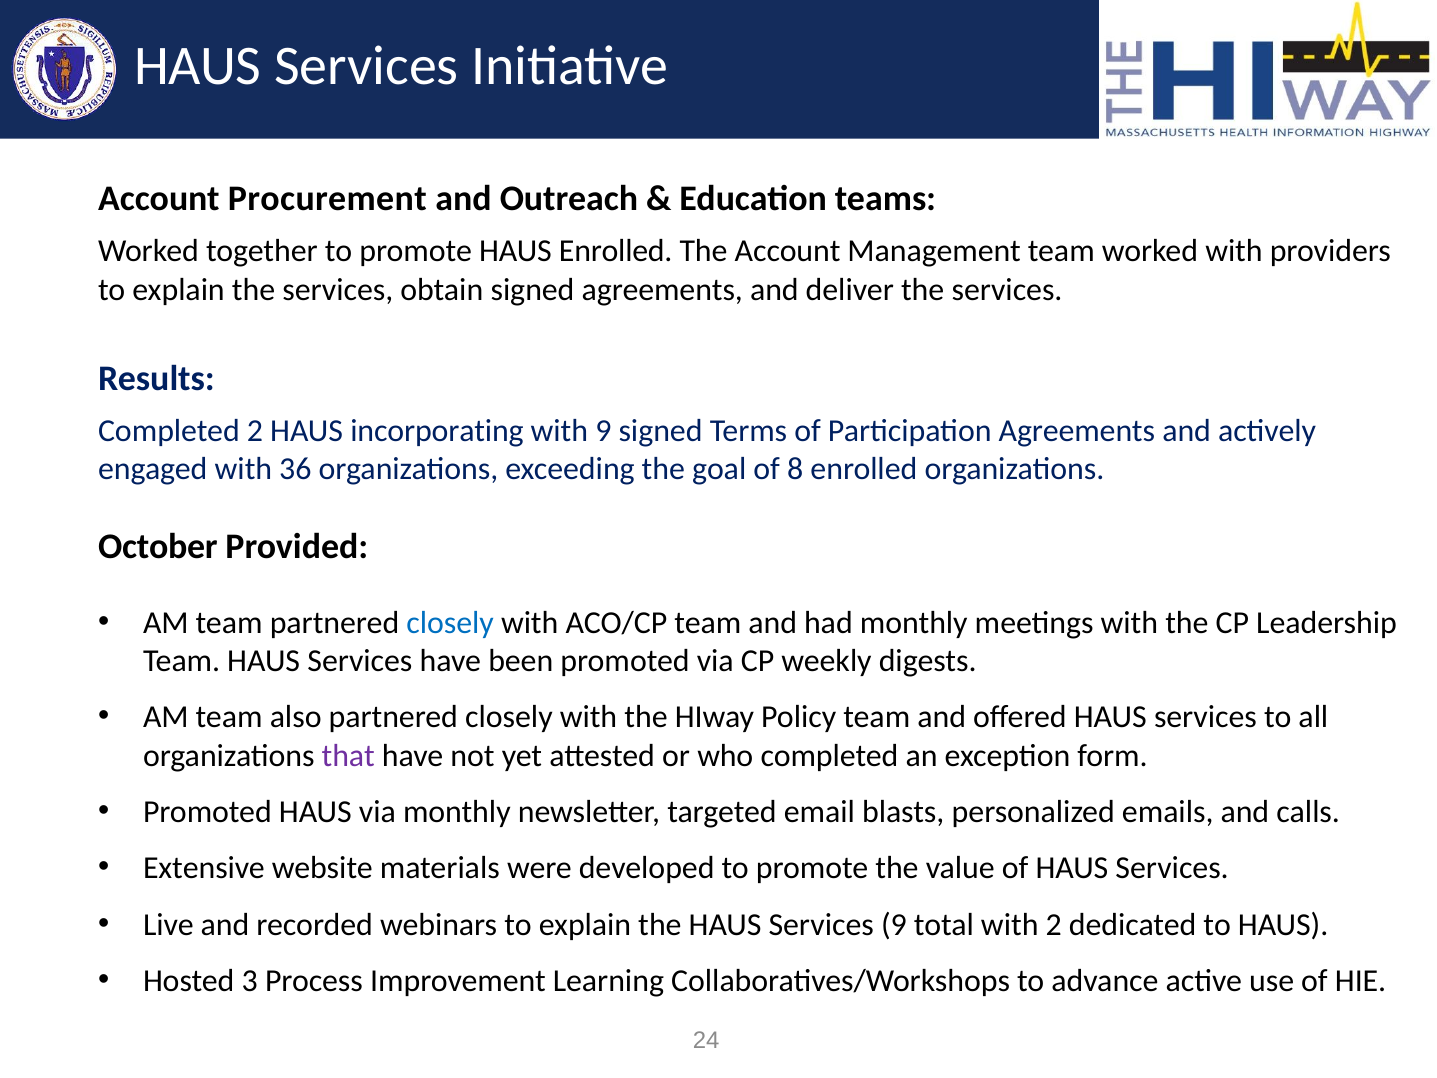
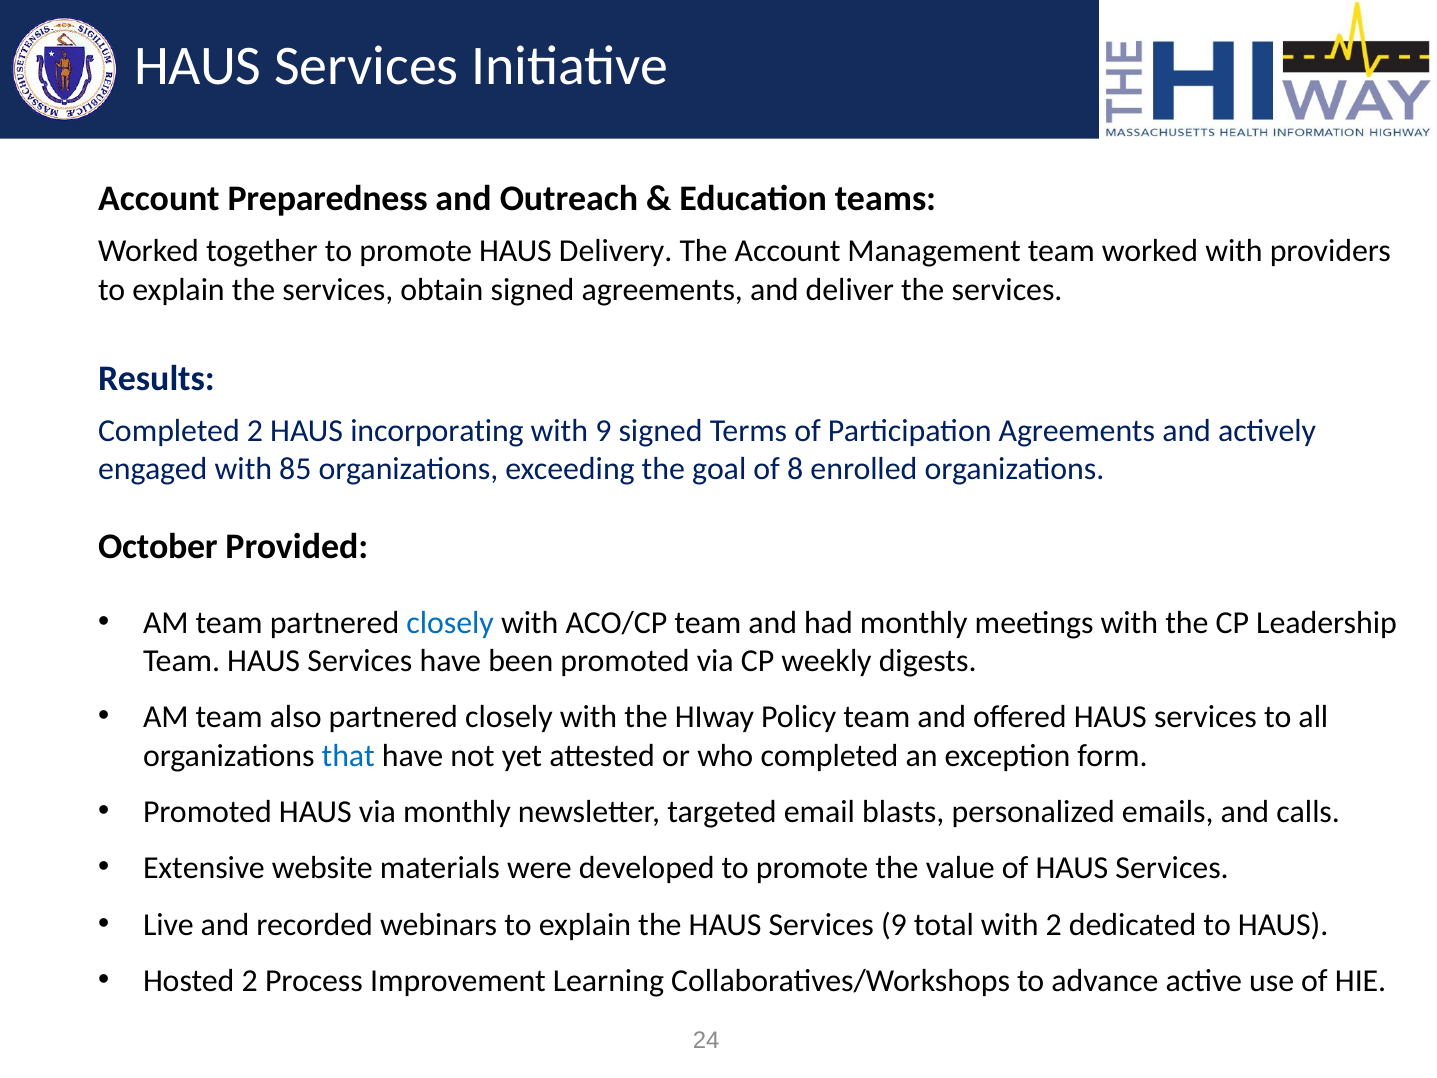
Procurement: Procurement -> Preparedness (328, 199)
HAUS Enrolled: Enrolled -> Delivery (616, 251)
36: 36 -> 85 (295, 469)
that colour: purple -> blue (348, 755)
Hosted 3: 3 -> 2 (250, 981)
